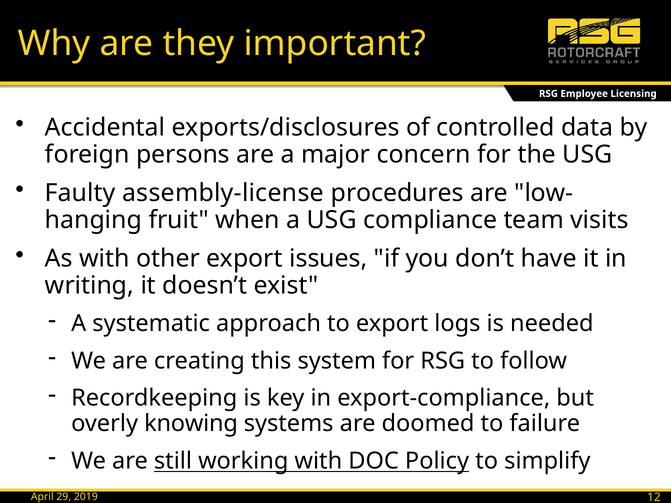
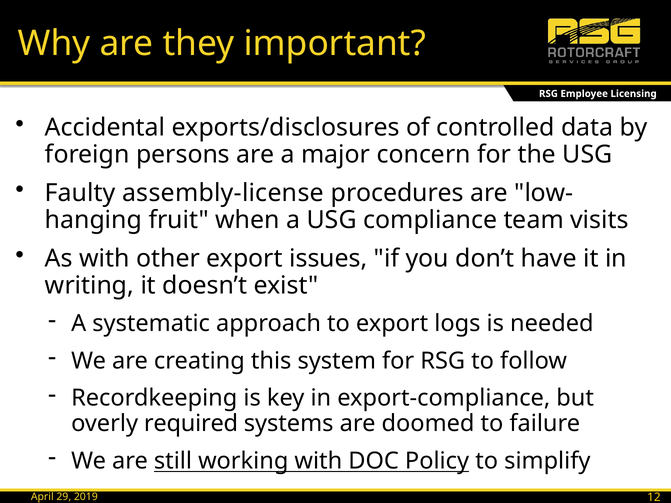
knowing: knowing -> required (191, 424)
